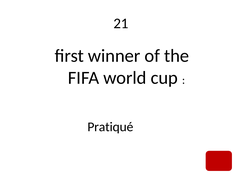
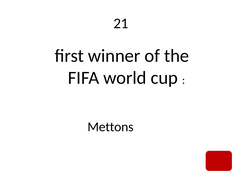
Pratiqué: Pratiqué -> Mettons (110, 127)
